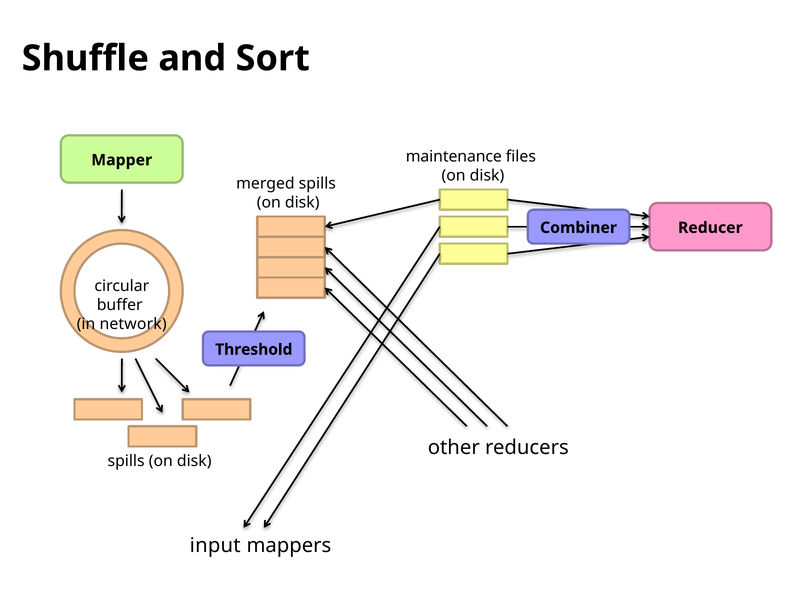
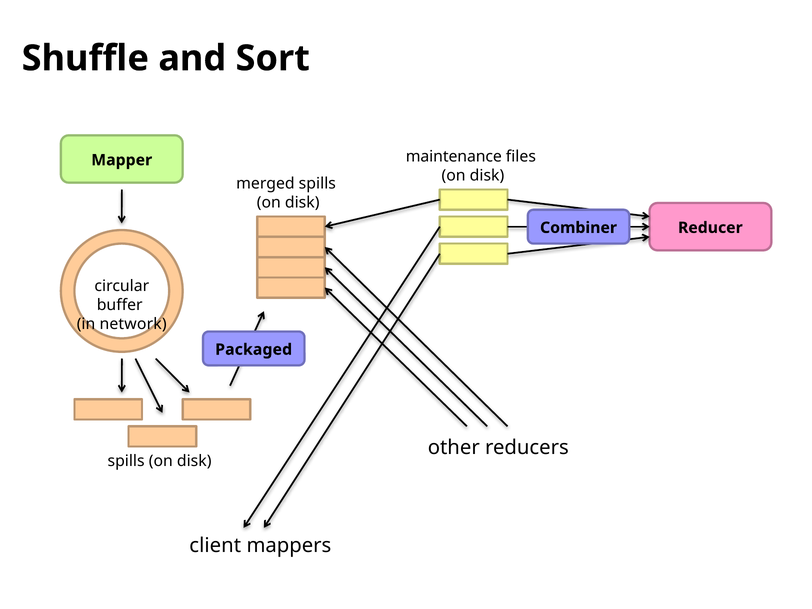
Threshold: Threshold -> Packaged (254, 350)
input: input -> client (215, 545)
